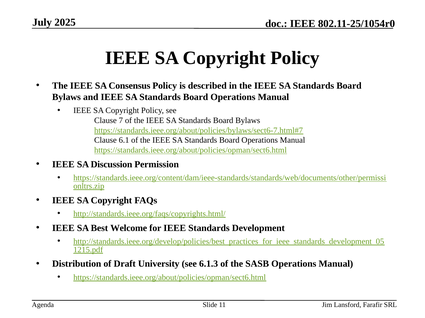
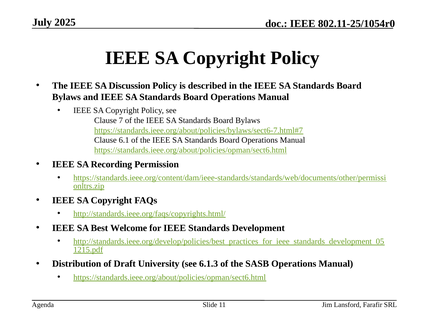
Consensus: Consensus -> Discussion (130, 86)
Discussion: Discussion -> Recording (111, 165)
